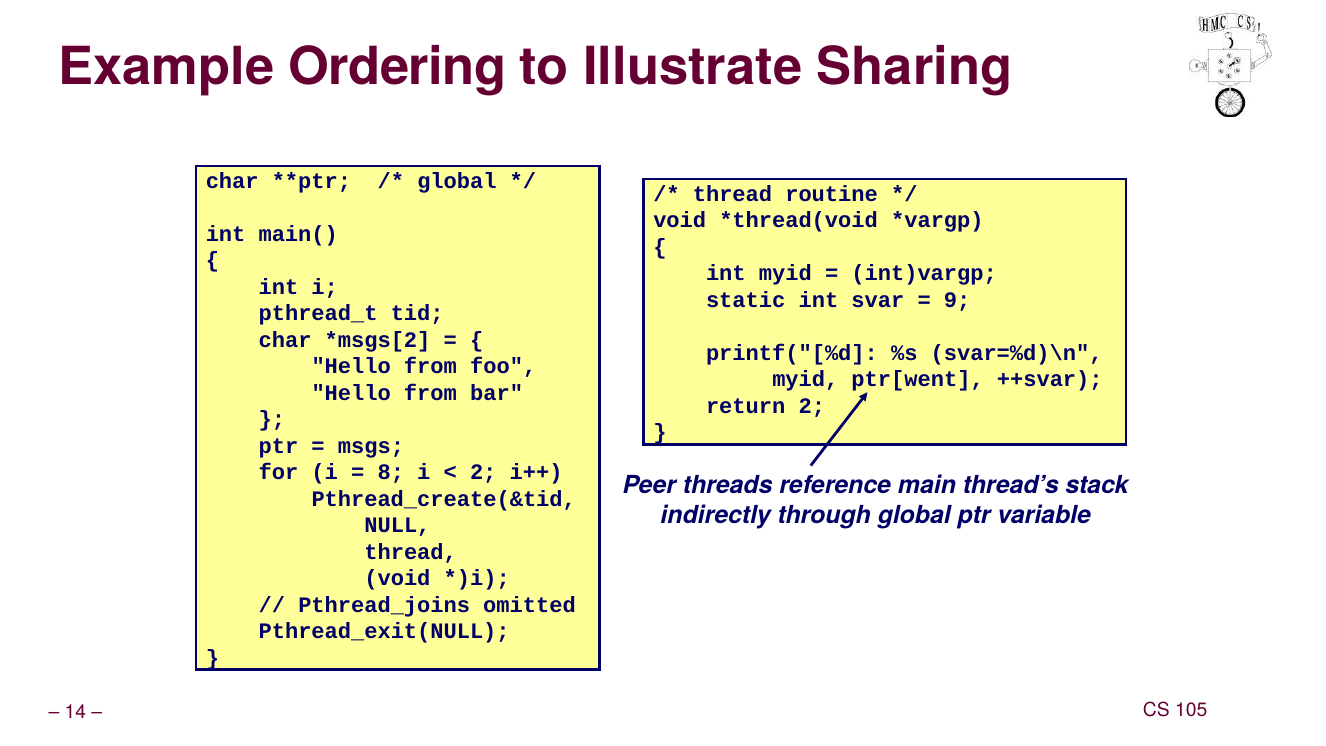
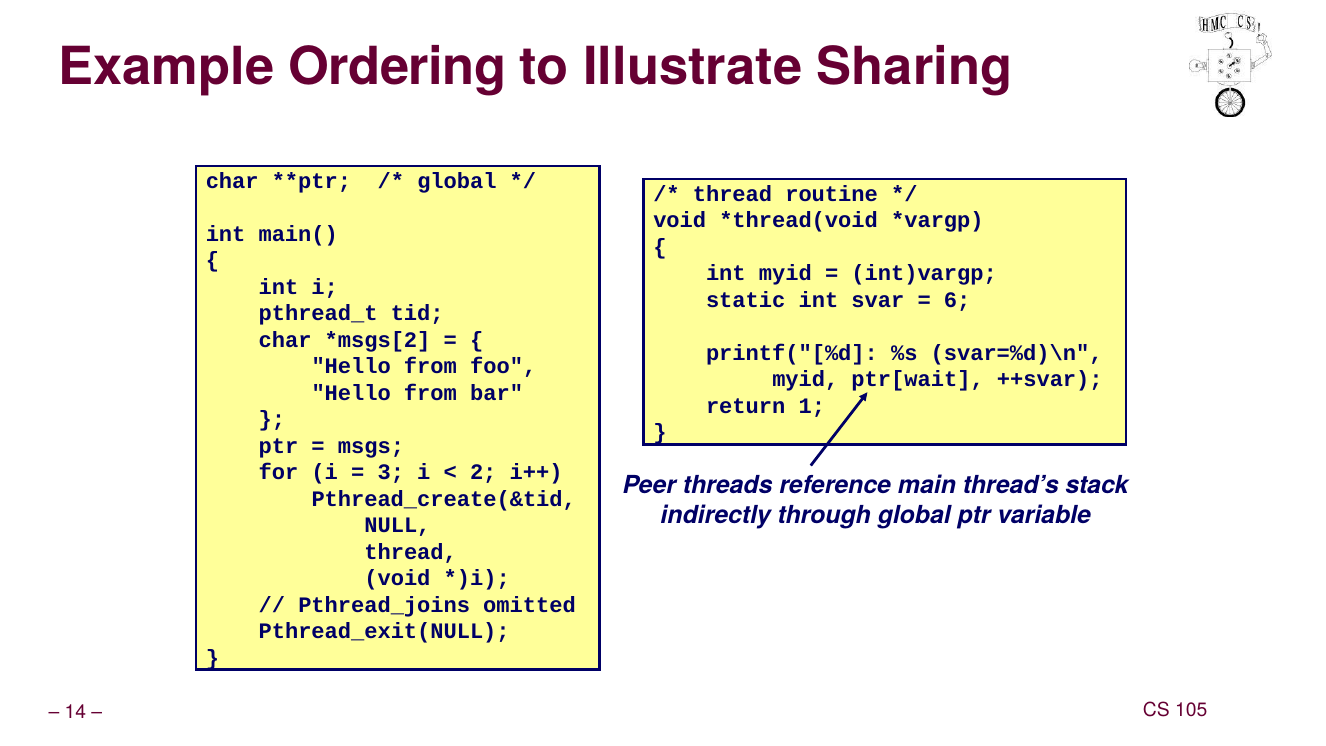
9: 9 -> 6 (957, 300)
ptr[went: ptr[went -> ptr[wait (918, 379)
return 2: 2 -> 1 (812, 406)
8: 8 -> 3 (391, 472)
